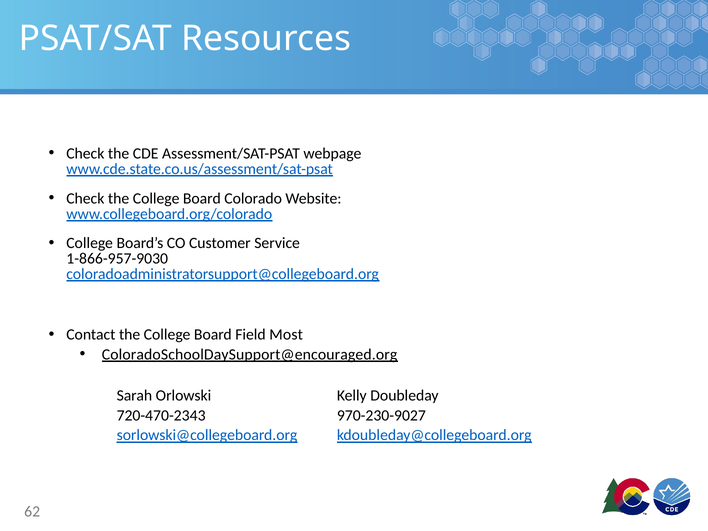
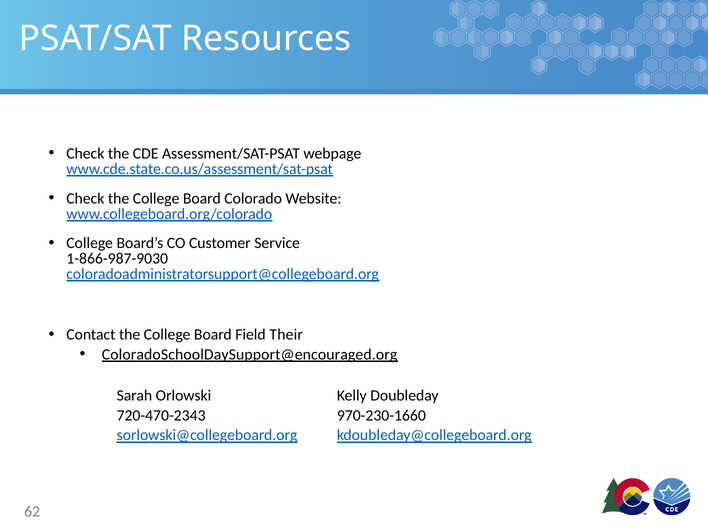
1-866-957-9030: 1-866-957-9030 -> 1-866-987-9030 (117, 259)
Most: Most -> Their (286, 335)
970-230-9027: 970-230-9027 -> 970-230-1660 (381, 415)
